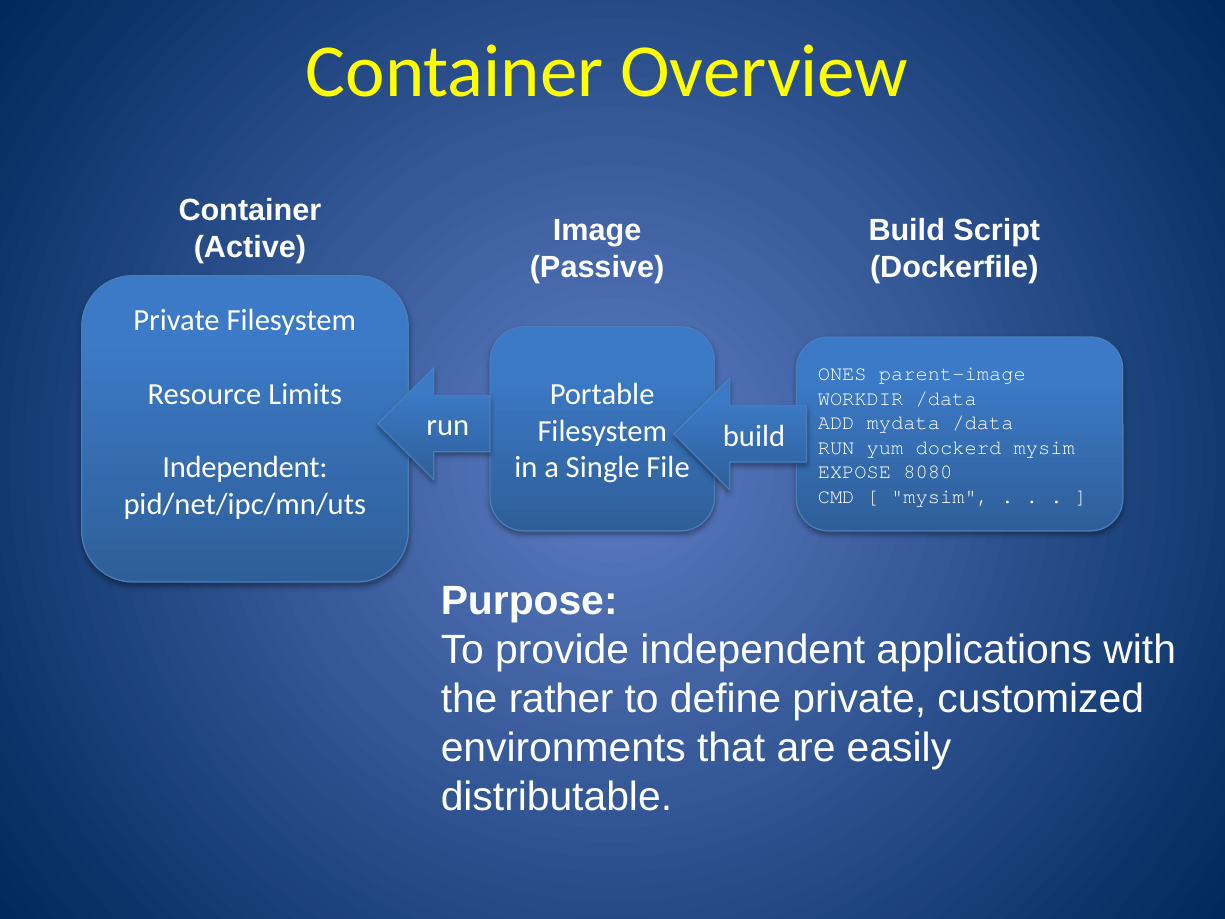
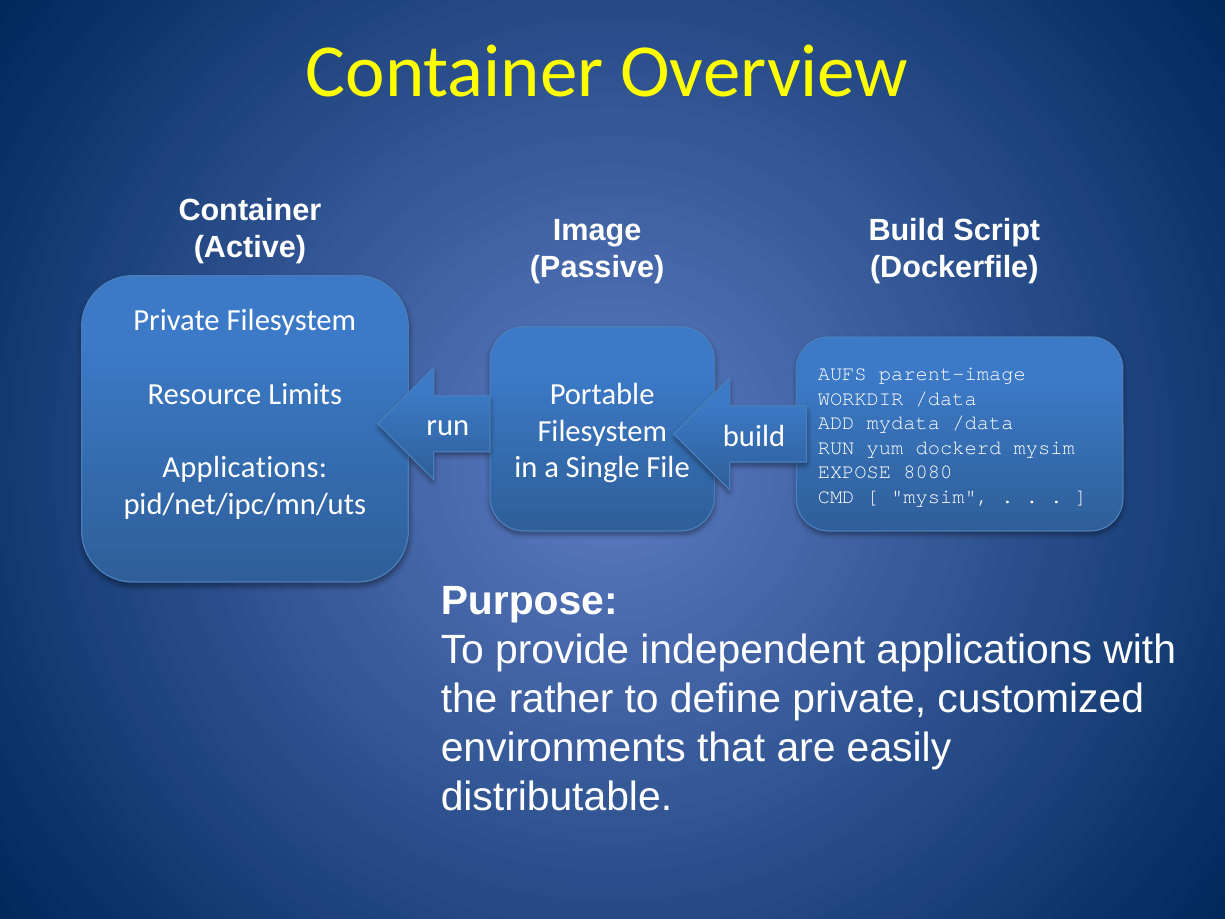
ONES: ONES -> AUFS (842, 374)
Independent: Independent -> Applications (245, 468)
